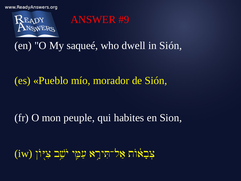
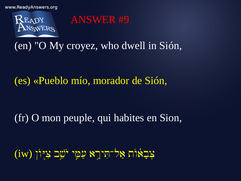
saqueé: saqueé -> croyez (82, 46)
